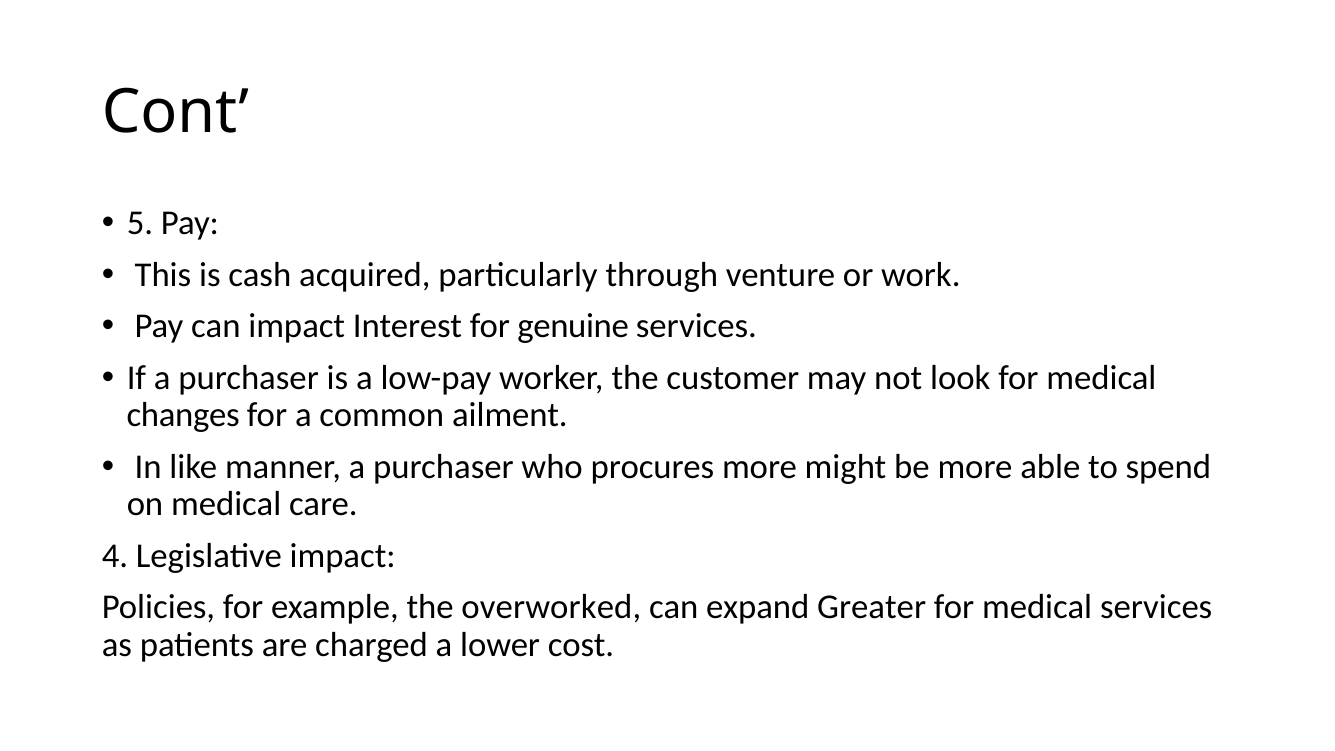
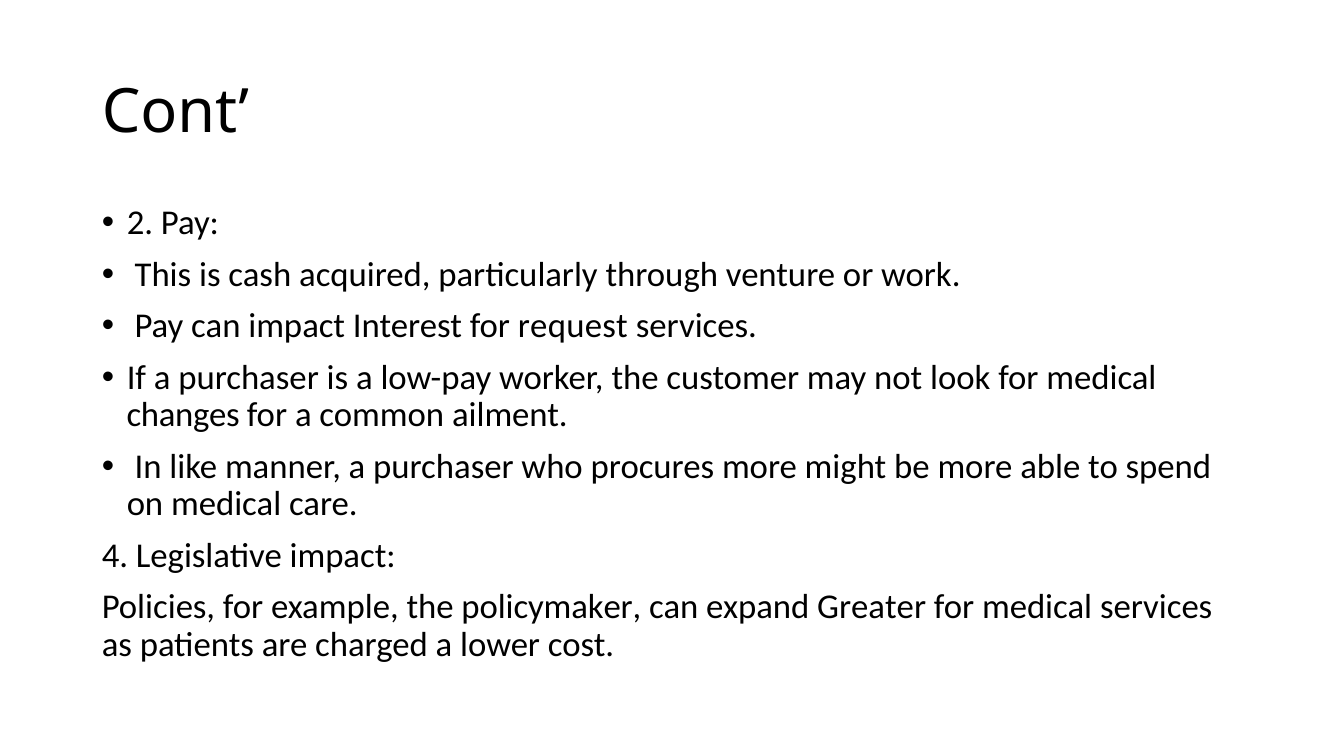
5: 5 -> 2 (140, 223)
genuine: genuine -> request (573, 326)
overworked: overworked -> policymaker (551, 607)
